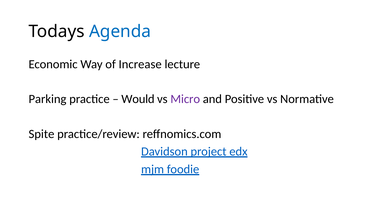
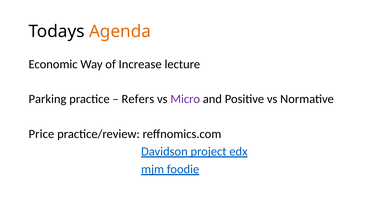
Agenda colour: blue -> orange (120, 32)
Would: Would -> Refers (138, 99)
Spite: Spite -> Price (41, 134)
